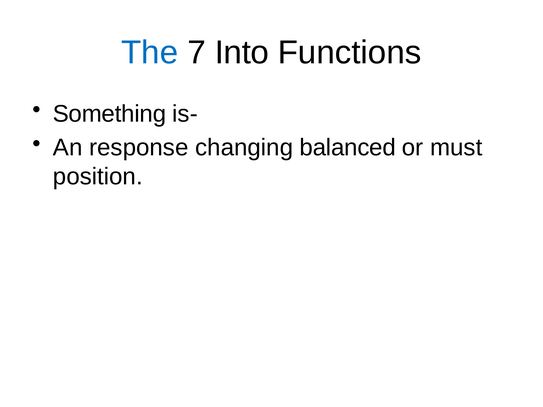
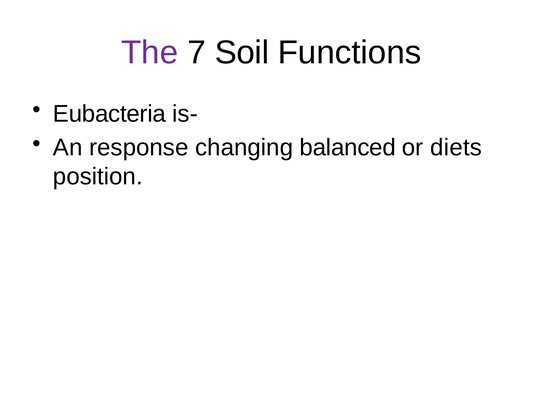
The colour: blue -> purple (150, 53)
Into: Into -> Soil (242, 53)
Something: Something -> Eubacteria (109, 114)
must: must -> diets (456, 148)
